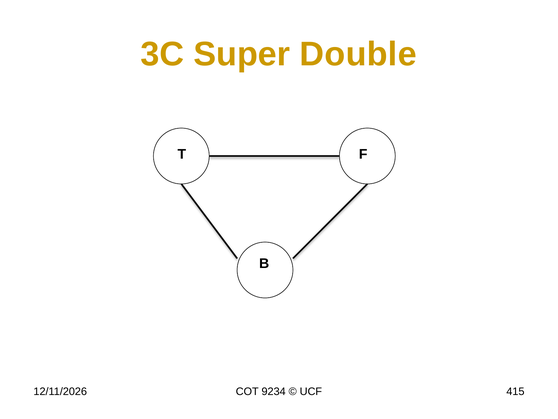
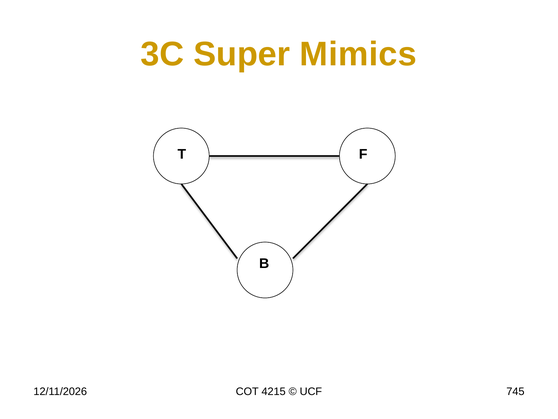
Double: Double -> Mimics (358, 54)
9234: 9234 -> 4215 (274, 391)
415: 415 -> 745 (515, 391)
